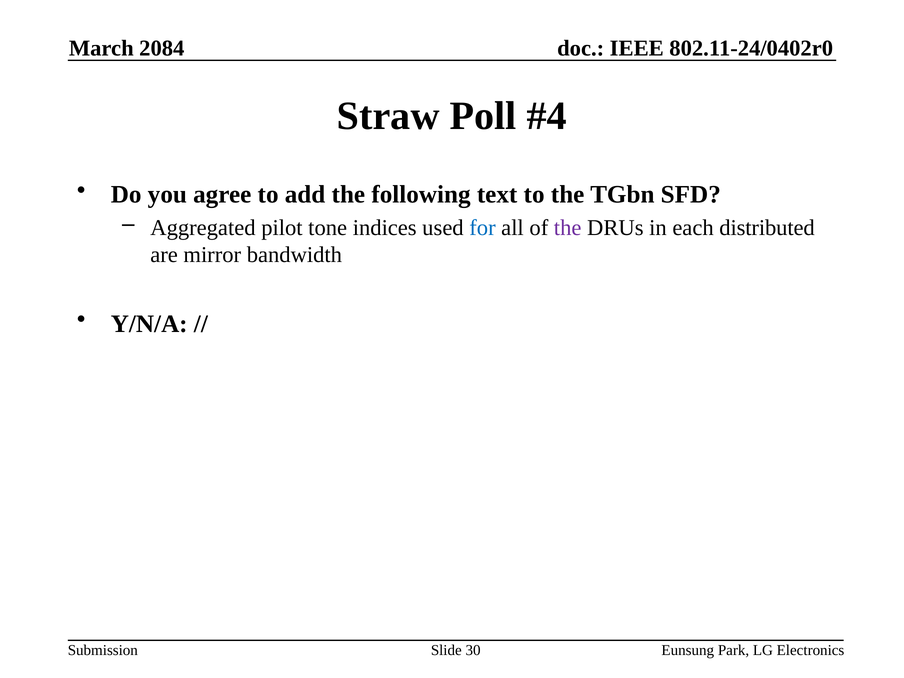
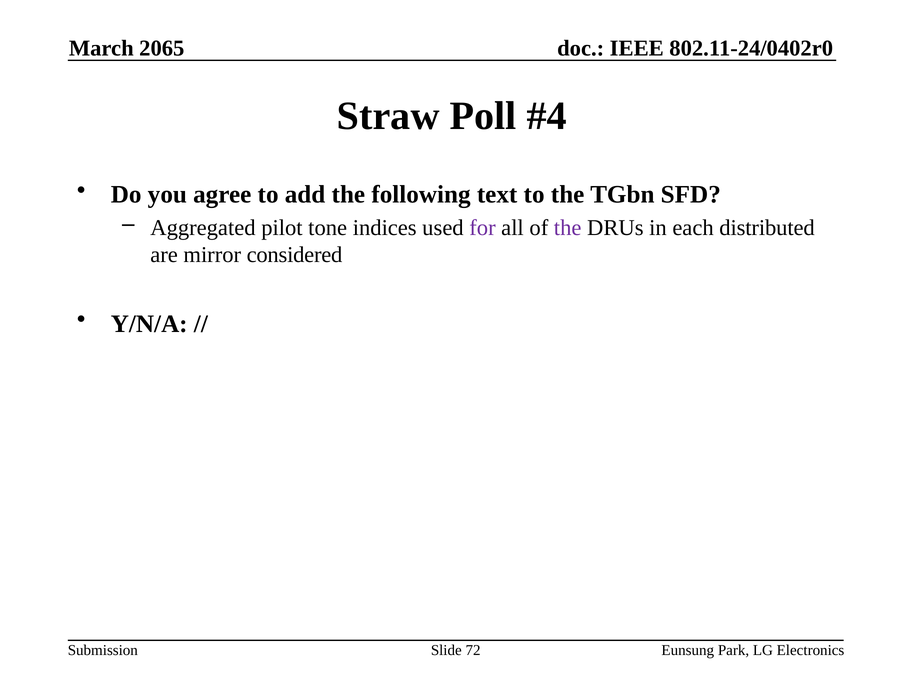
2084: 2084 -> 2065 (162, 48)
for colour: blue -> purple (483, 228)
bandwidth: bandwidth -> considered (295, 255)
30: 30 -> 72 (473, 650)
